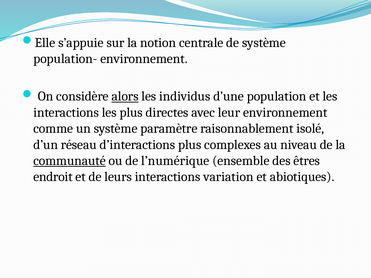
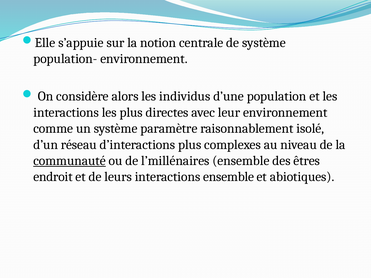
alors underline: present -> none (125, 96)
l’numérique: l’numérique -> l’millénaires (175, 161)
interactions variation: variation -> ensemble (229, 177)
